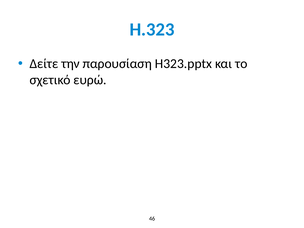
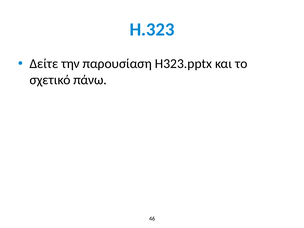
ευρώ: ευρώ -> πάνω (90, 80)
